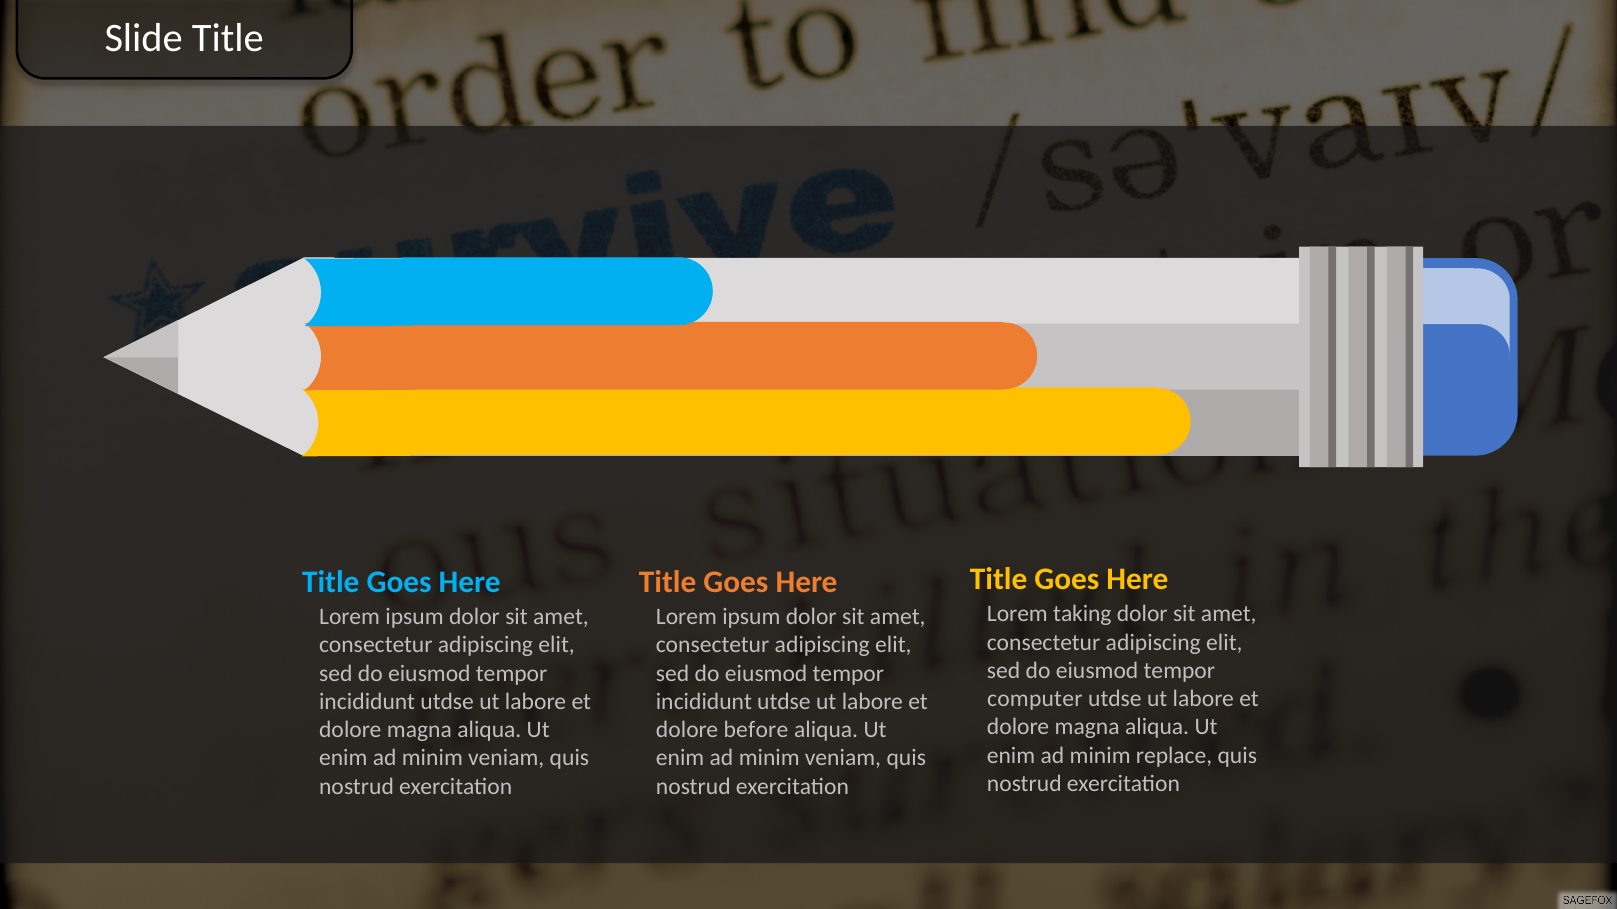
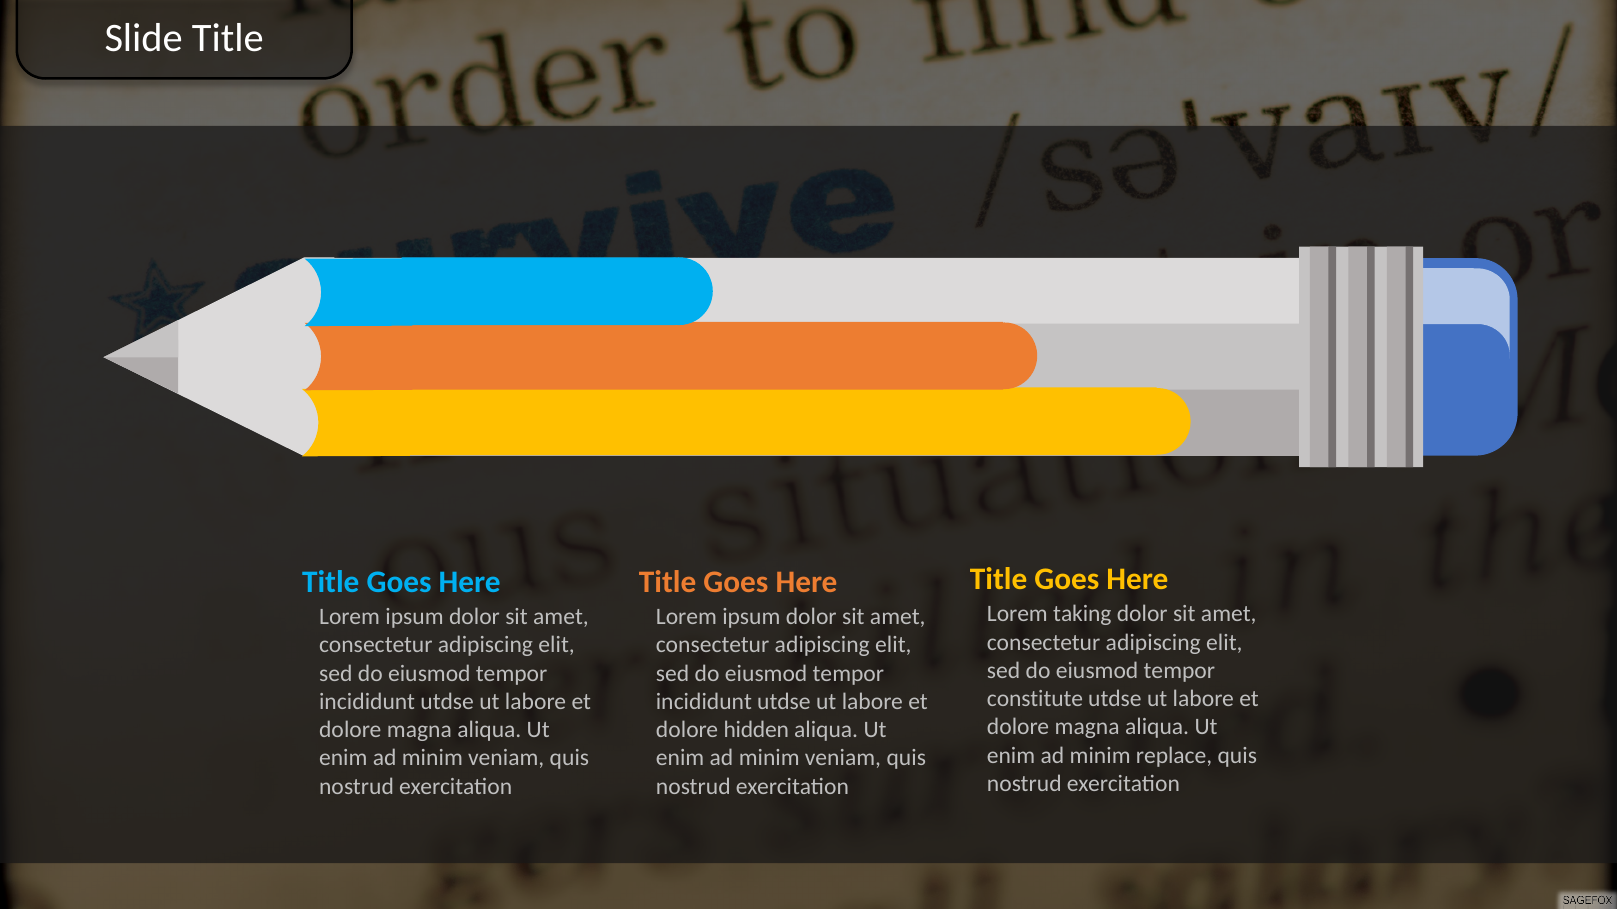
computer: computer -> constitute (1035, 699)
before: before -> hidden (756, 730)
